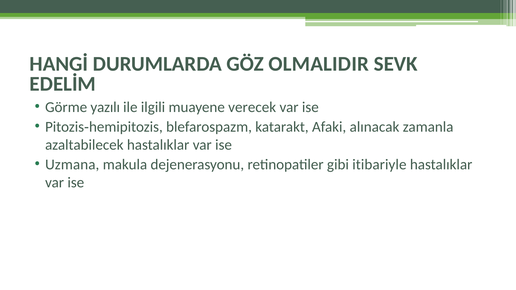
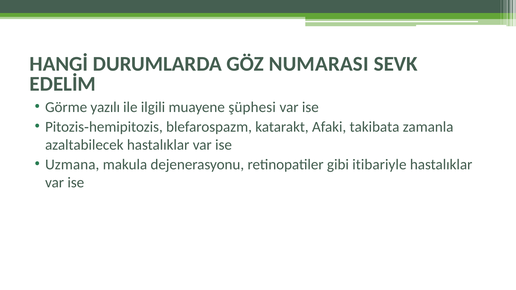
OLMALIDIR: OLMALIDIR -> NUMARASI (319, 64)
verecek: verecek -> şüphesi (252, 107)
alınacak: alınacak -> takibata (375, 127)
